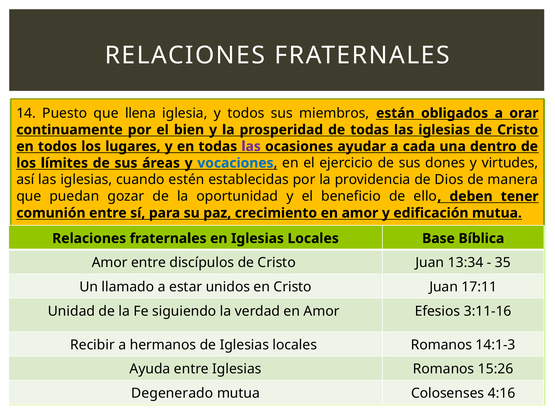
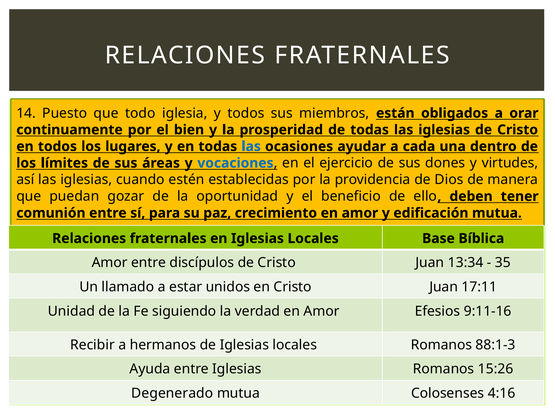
llena: llena -> todo (140, 113)
las colour: purple -> blue (251, 147)
3:11-16: 3:11-16 -> 9:11-16 (488, 311)
14:1-3: 14:1-3 -> 88:1-3 (496, 345)
